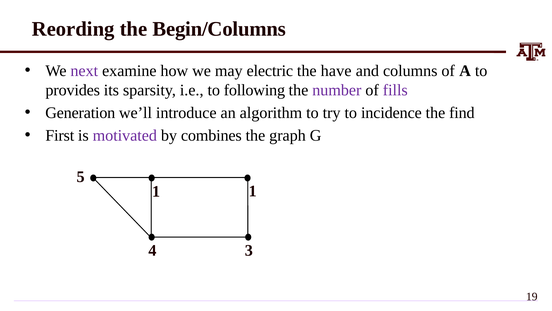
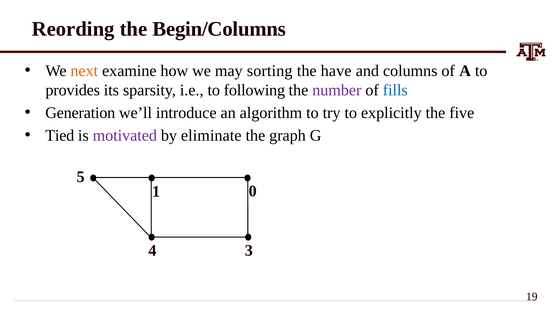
next colour: purple -> orange (84, 71)
electric: electric -> sorting (270, 71)
fills colour: purple -> blue (395, 90)
incidence: incidence -> explicitly (391, 113)
find: find -> five (462, 113)
First: First -> Tied (60, 135)
combines: combines -> eliminate (211, 135)
1 1: 1 -> 0 (253, 191)
